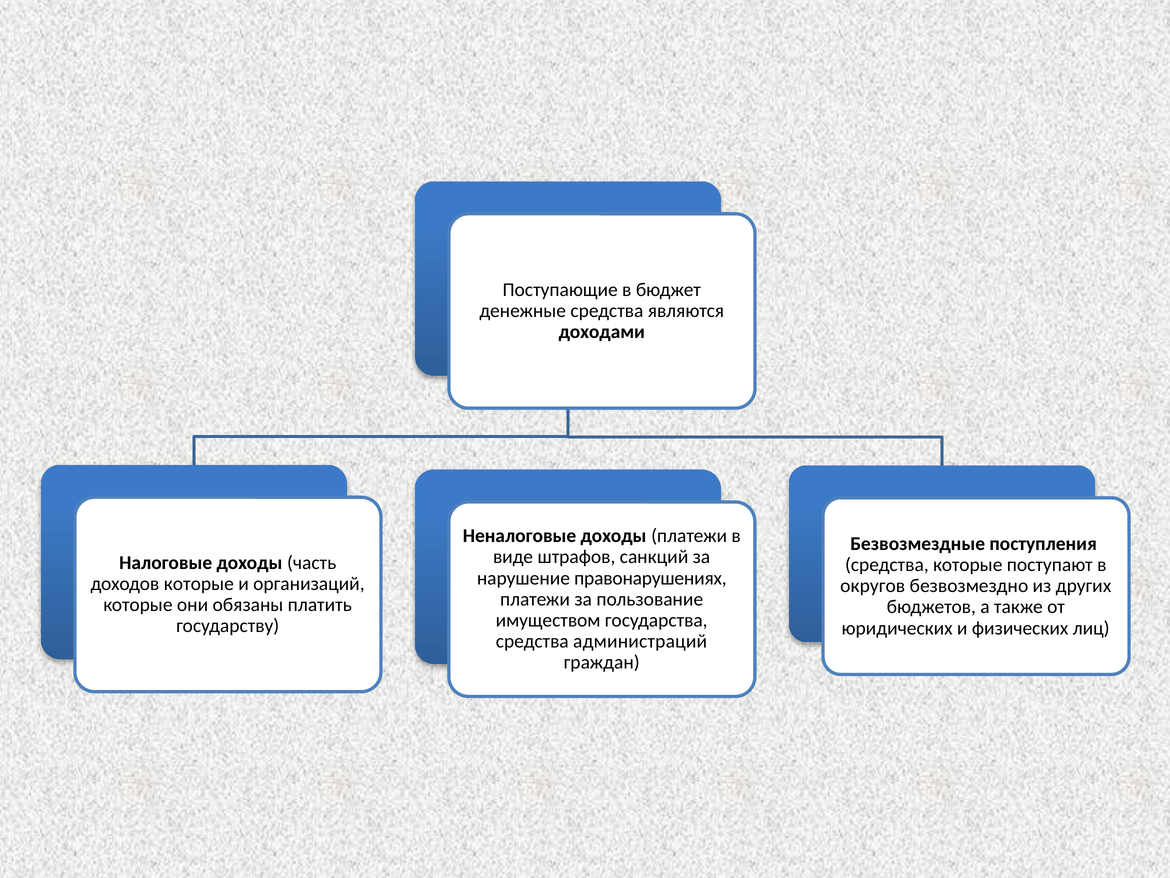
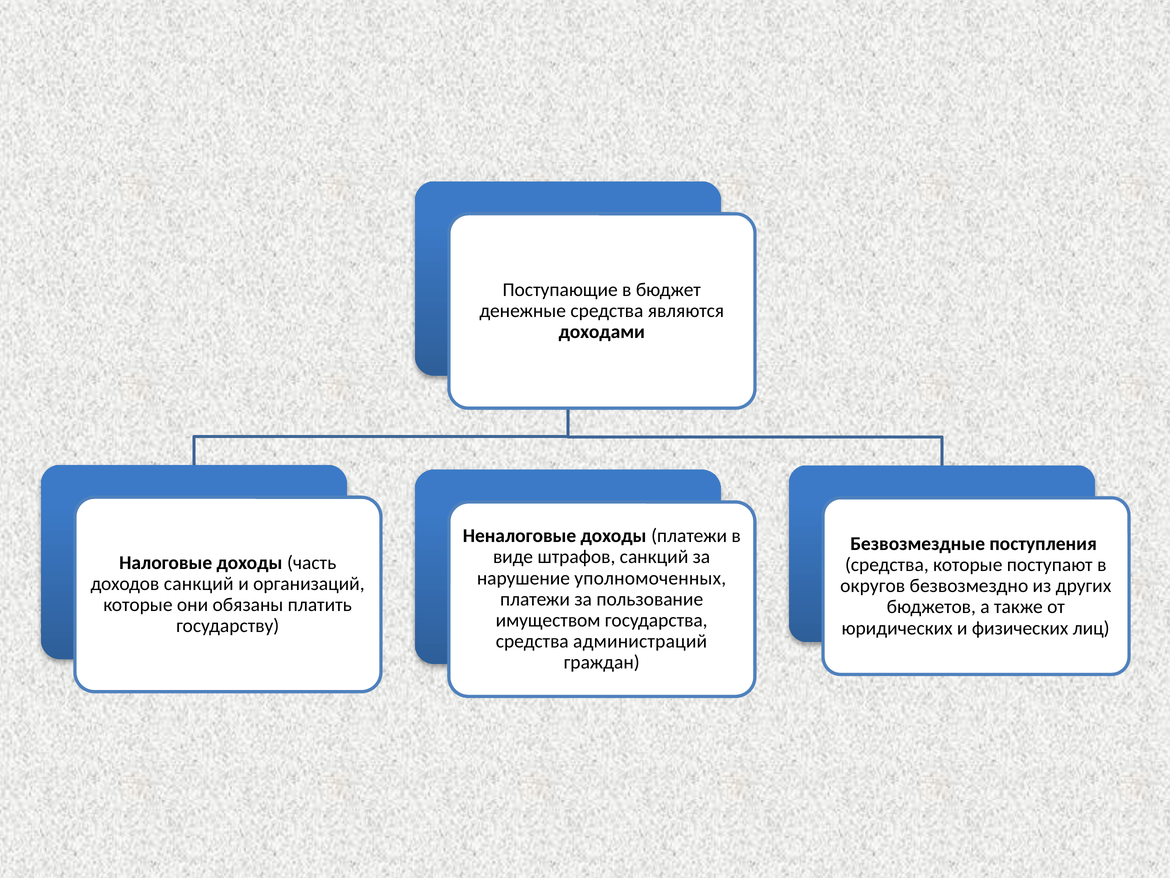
правонарушениях: правонарушениях -> уполномоченных (650, 578)
доходов которые: которые -> санкций (199, 584)
